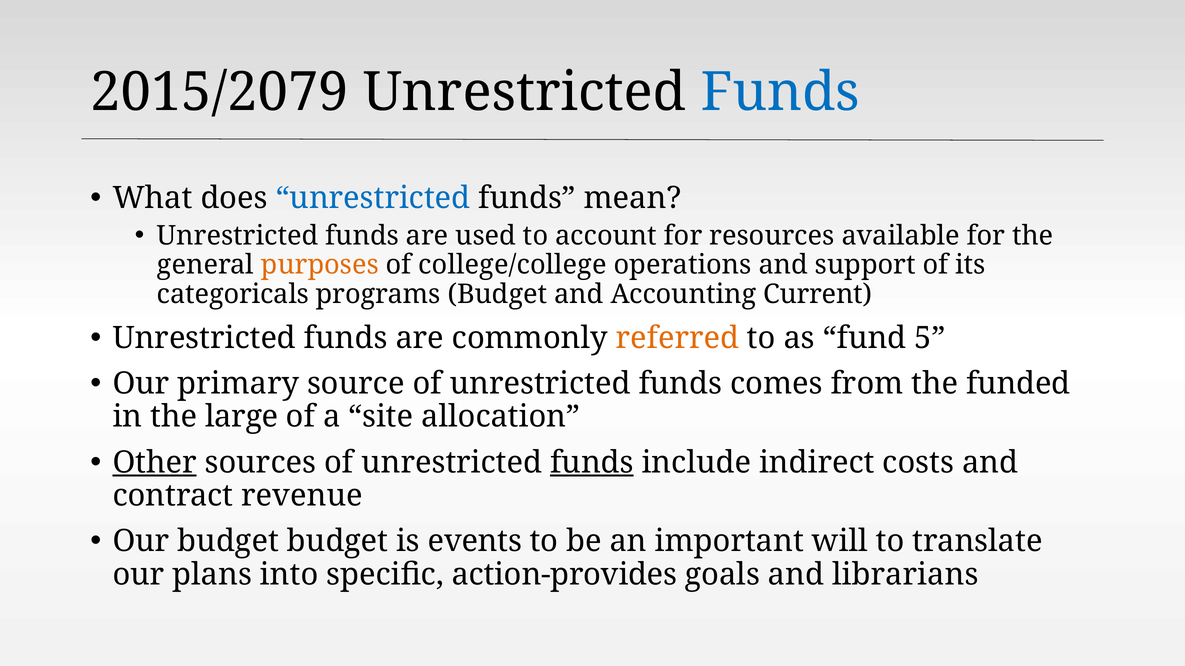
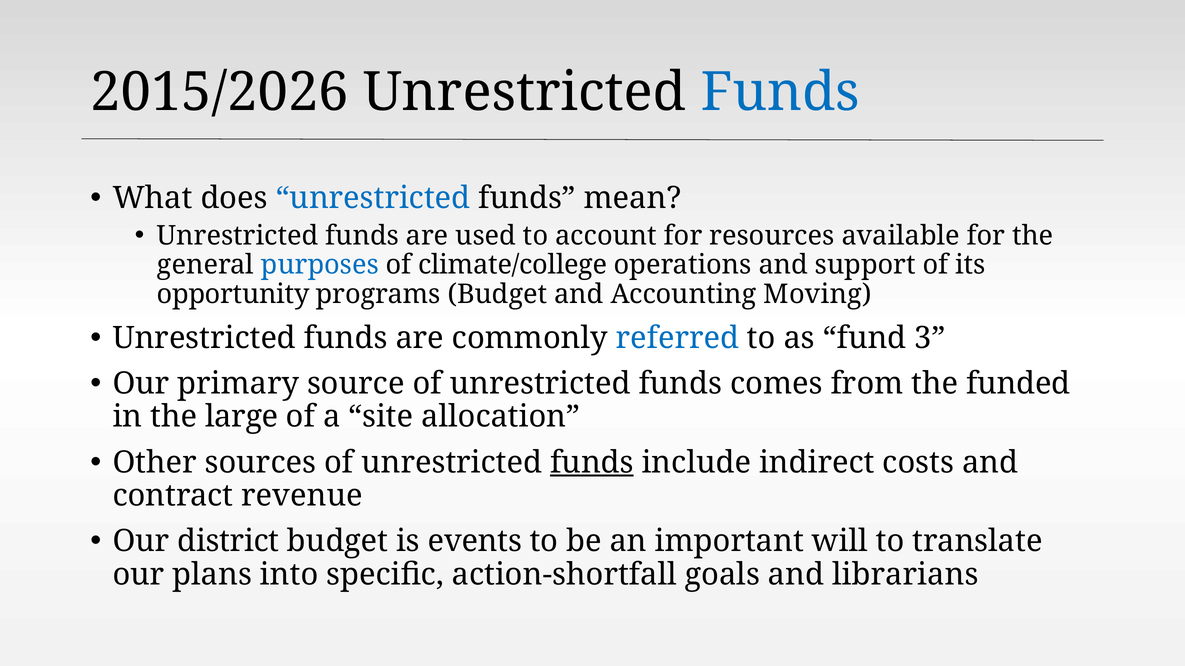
2015/2079: 2015/2079 -> 2015/2026 (220, 92)
purposes colour: orange -> blue (320, 265)
college/college: college/college -> climate/college (513, 265)
categoricals: categoricals -> opportunity (233, 294)
Current: Current -> Moving (818, 294)
referred colour: orange -> blue (677, 338)
5: 5 -> 3 (930, 338)
Other underline: present -> none (155, 463)
Our budget: budget -> district (228, 542)
action-provides: action-provides -> action-shortfall (564, 575)
